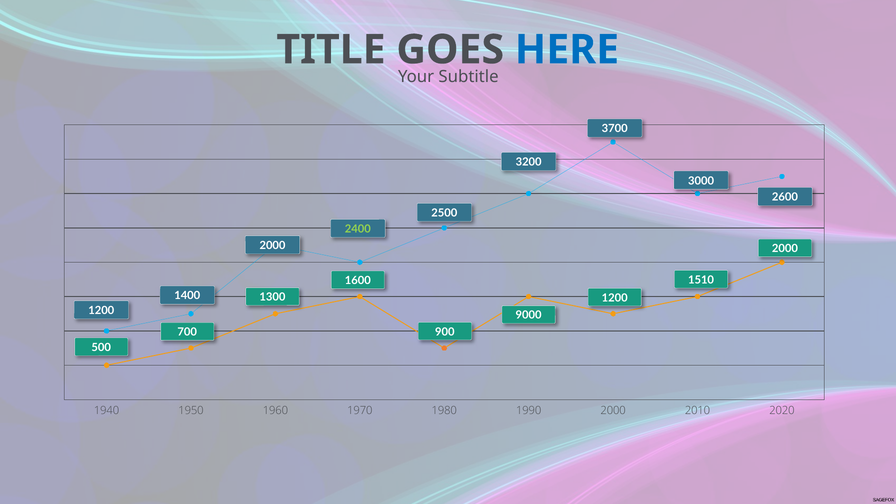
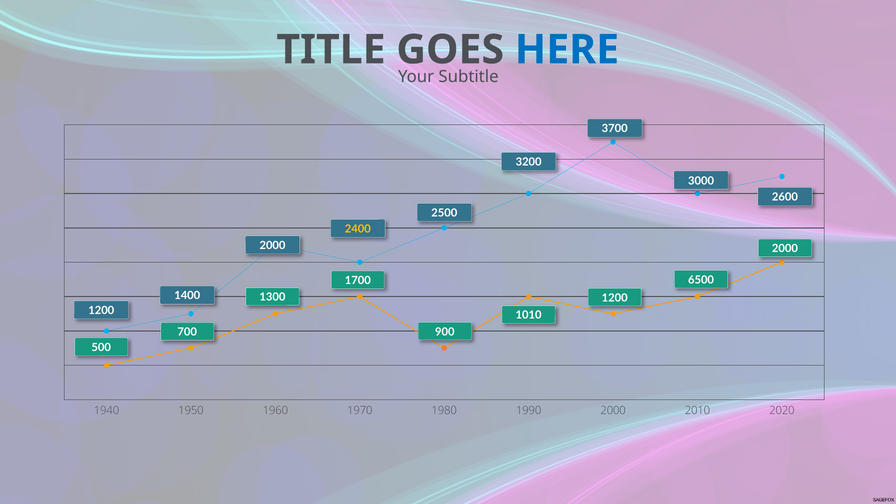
2400 colour: light green -> yellow (358, 229)
1510: 1510 -> 6500 (701, 280)
1600: 1600 -> 1700 (358, 281)
9000: 9000 -> 1010 (529, 315)
